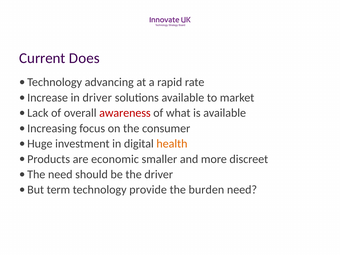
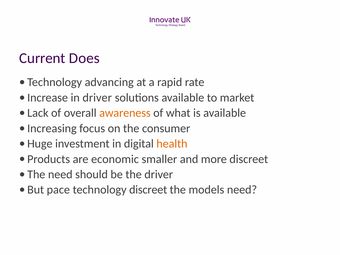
awareness colour: red -> orange (125, 113)
term: term -> pace (58, 190)
technology provide: provide -> discreet (148, 190)
burden: burden -> models (206, 190)
